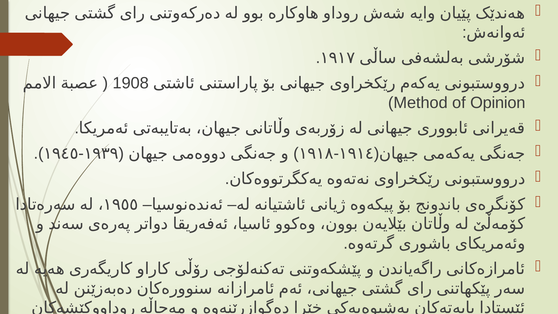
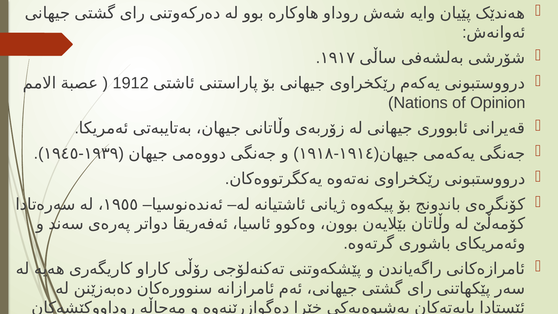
1908: 1908 -> 1912 (131, 83)
Method: Method -> Nations (421, 103)
